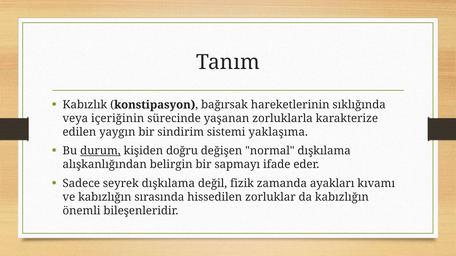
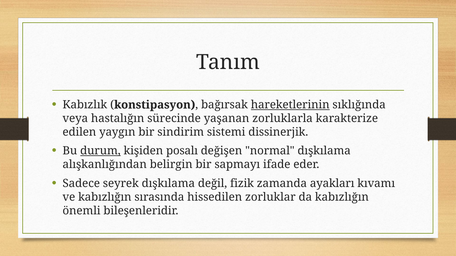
hareketlerinin underline: none -> present (290, 105)
içeriğinin: içeriğinin -> hastalığın (118, 119)
yaklaşıma: yaklaşıma -> dissinerjik (278, 132)
doğru: doğru -> posalı (182, 151)
